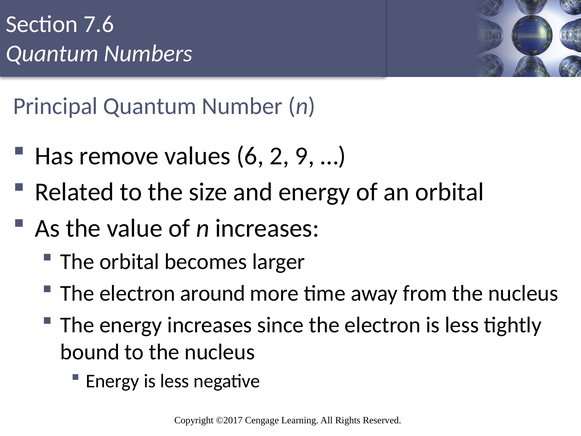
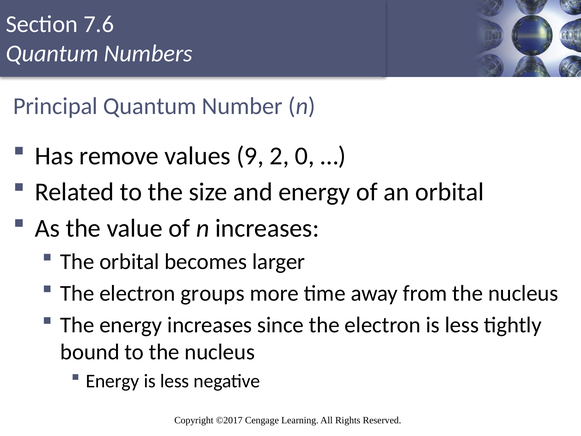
6: 6 -> 9 (250, 156)
9: 9 -> 0 (305, 156)
around: around -> groups (213, 293)
